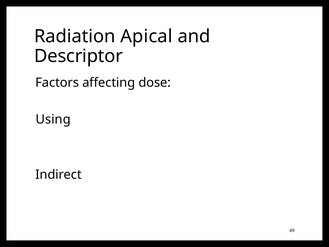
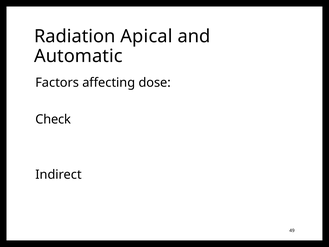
Descriptor: Descriptor -> Automatic (78, 56)
Using: Using -> Check (53, 119)
